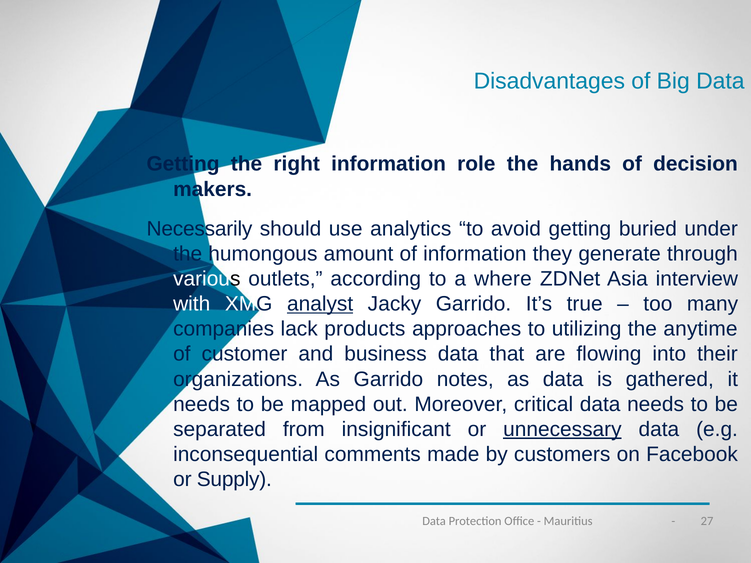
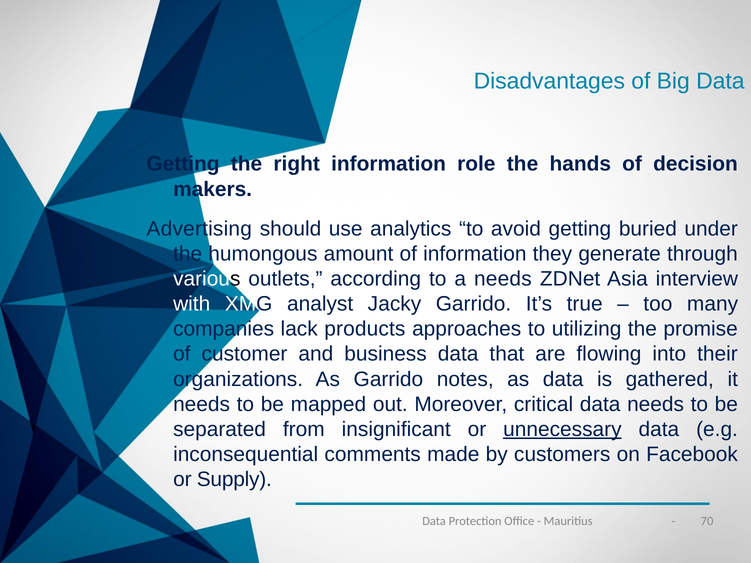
Necessarily: Necessarily -> Advertising (199, 229)
a where: where -> needs (503, 279)
analyst underline: present -> none (320, 304)
anytime: anytime -> promise (701, 329)
27: 27 -> 70 (707, 521)
